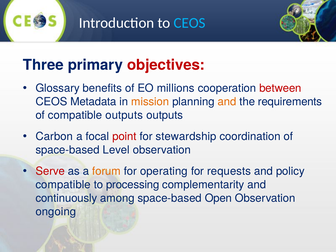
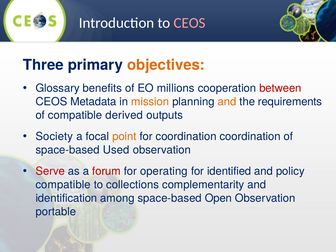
CEOS colour: light blue -> pink (190, 23)
objectives colour: red -> orange (166, 65)
compatible outputs: outputs -> derived (124, 115)
Carbon: Carbon -> Society (54, 136)
point colour: red -> orange (124, 136)
for stewardship: stewardship -> coordination (186, 136)
Level: Level -> Used (116, 150)
forum colour: orange -> red (106, 171)
requests: requests -> identified (229, 171)
processing: processing -> collections (133, 185)
continuously: continuously -> identification (66, 198)
ongoing: ongoing -> portable (56, 212)
